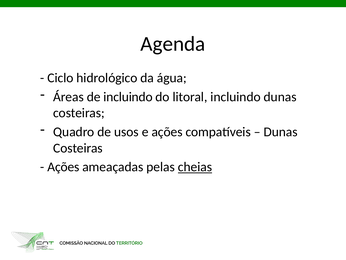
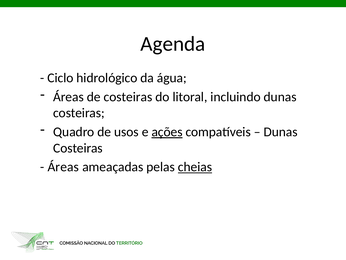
de incluindo: incluindo -> costeiras (128, 97)
ações underline: none -> present (167, 132)
Ações: Ações -> Áreas (63, 167)
